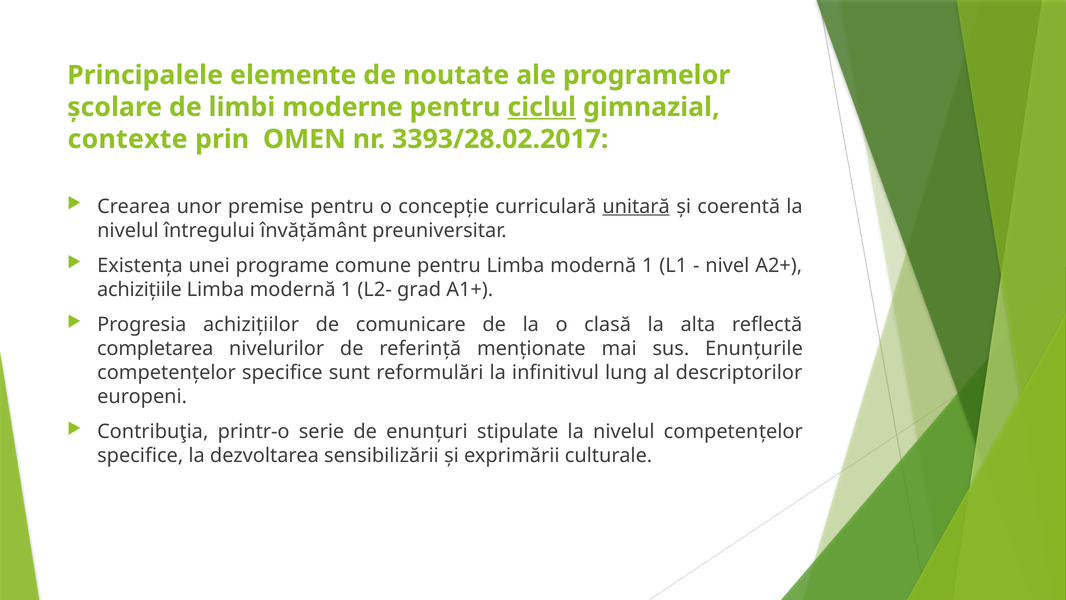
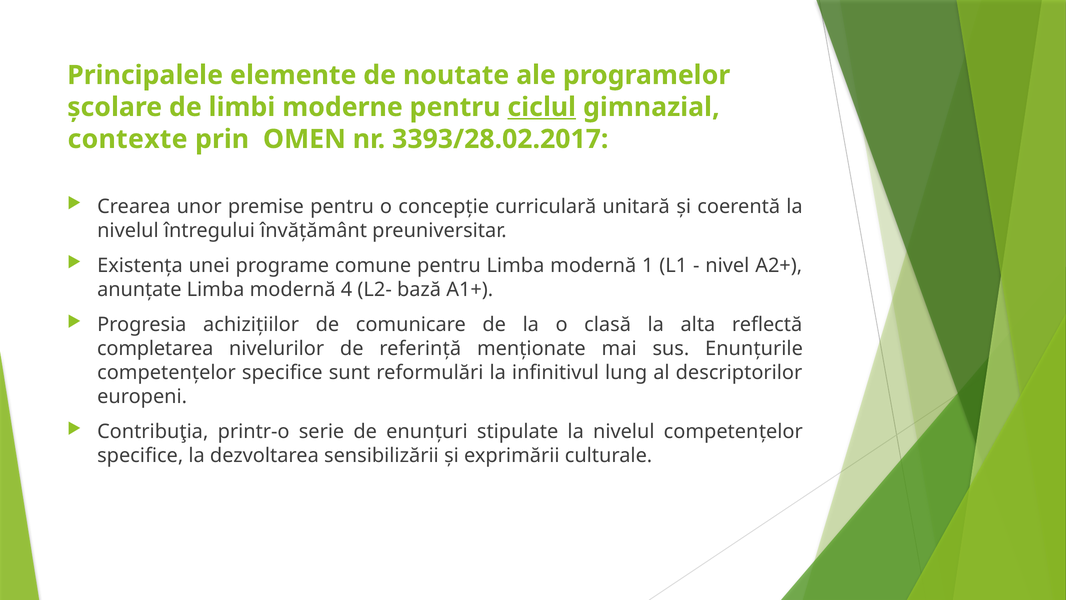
unitară underline: present -> none (636, 206)
achiziţiile: achiziţiile -> anunţate (139, 289)
1: 1 -> 4 (347, 289)
grad: grad -> bază (419, 289)
